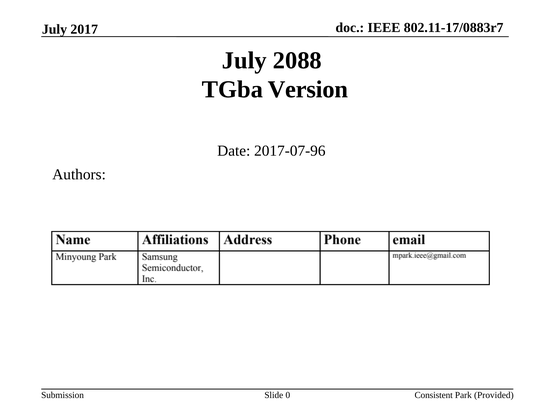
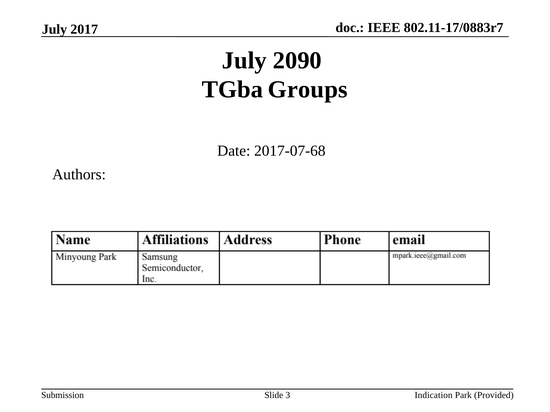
2088: 2088 -> 2090 (297, 60)
Version: Version -> Groups (308, 90)
2017-07-96: 2017-07-96 -> 2017-07-68 (290, 151)
0: 0 -> 3 (288, 396)
Consistent: Consistent -> Indication (434, 396)
